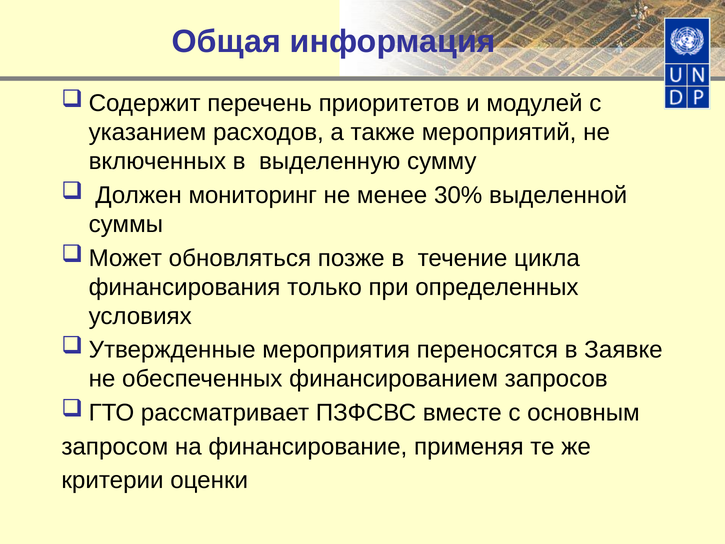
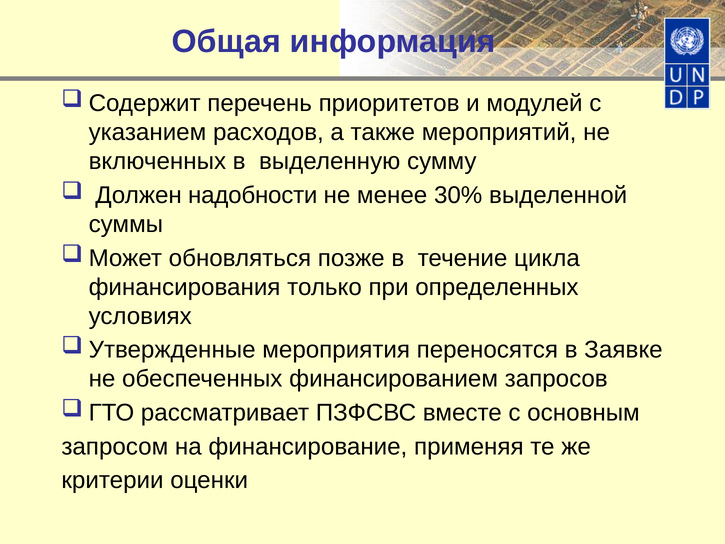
мониторинг: мониторинг -> надобности (253, 195)
